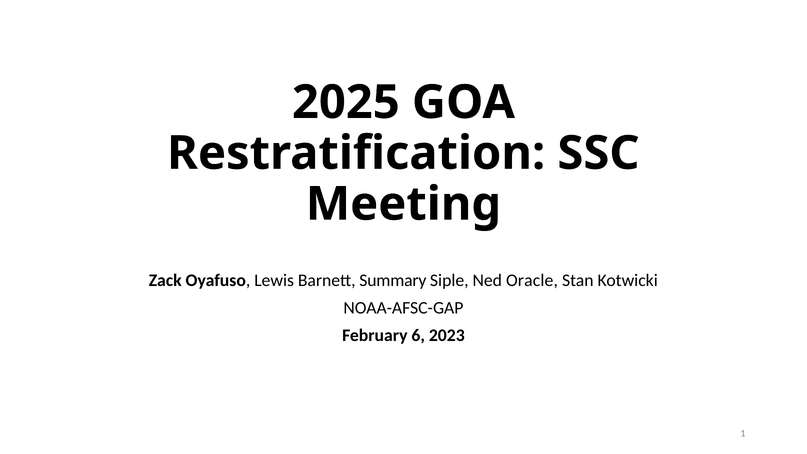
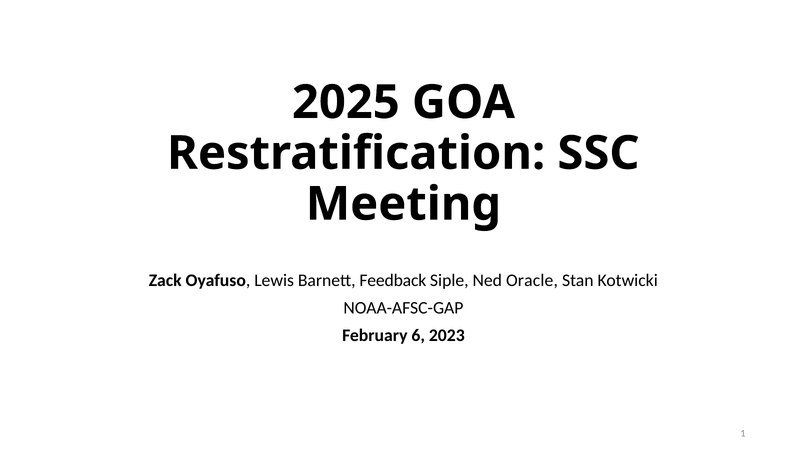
Summary: Summary -> Feedback (393, 280)
